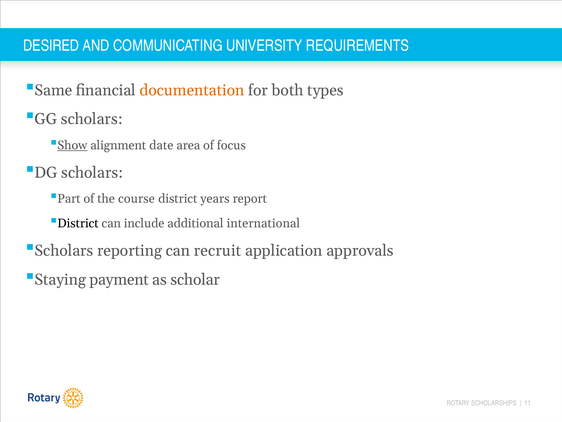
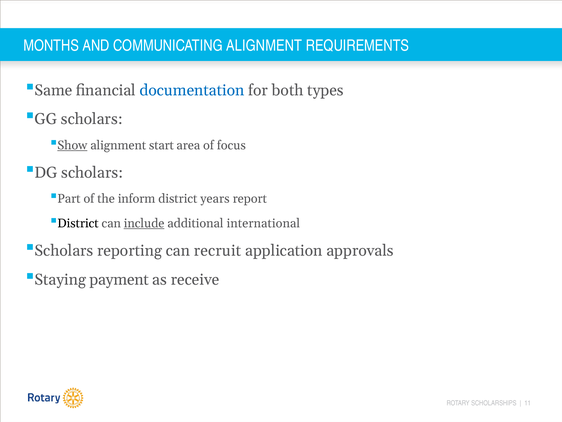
DESIRED: DESIRED -> MONTHS (51, 46)
COMMUNICATING UNIVERSITY: UNIVERSITY -> ALIGNMENT (264, 46)
documentation colour: orange -> blue (192, 90)
date: date -> start (161, 145)
course: course -> inform (137, 199)
include underline: none -> present (144, 223)
scholar: scholar -> receive (195, 279)
